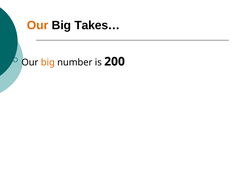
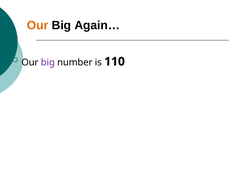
Takes…: Takes… -> Again… (97, 25)
big colour: orange -> purple (48, 62)
200: 200 -> 110 (115, 61)
